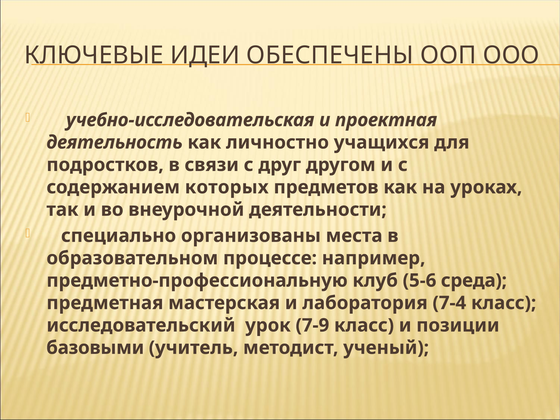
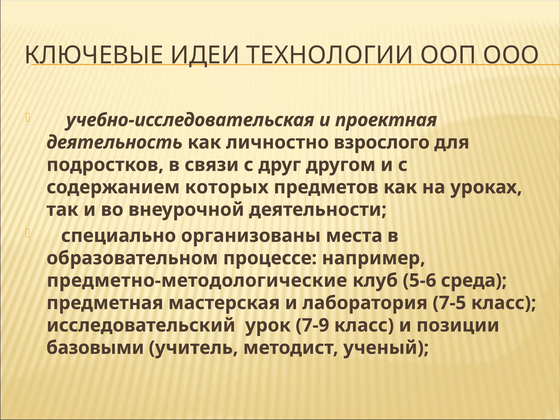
ОБЕСПЕЧЕНЫ: ОБЕСПЕЧЕНЫ -> ТЕХНОЛОГИИ (330, 55)
учащихся: учащихся -> взрослого (382, 142)
предметно-профессиональную: предметно-профессиональную -> предметно-методологические (197, 281)
7-4: 7-4 -> 7-5 (449, 303)
